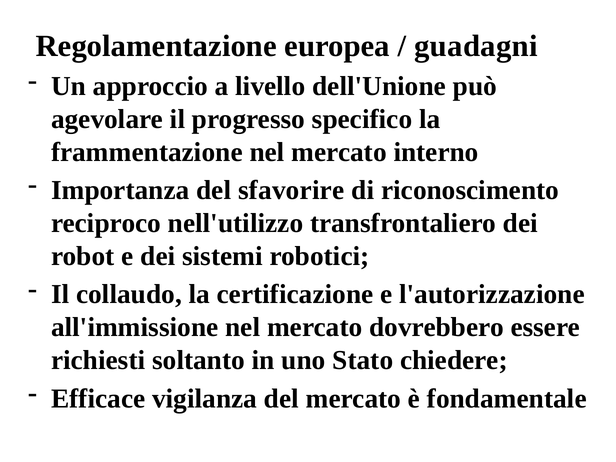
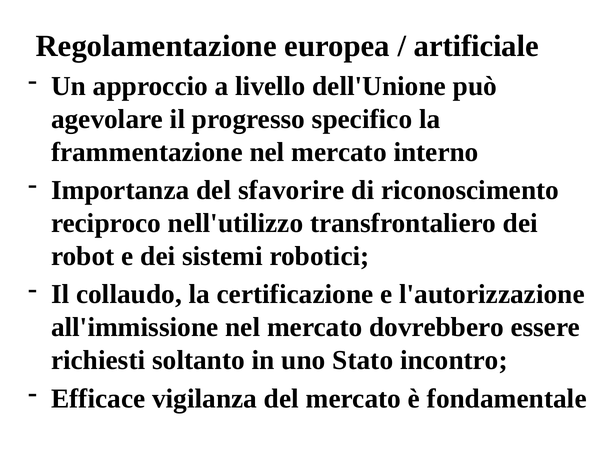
guadagni: guadagni -> artificiale (476, 46)
chiedere: chiedere -> incontro (454, 360)
